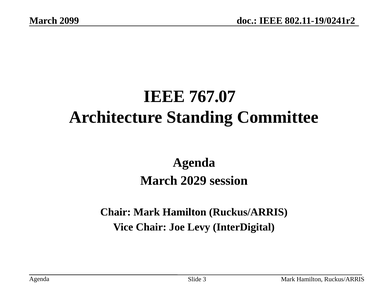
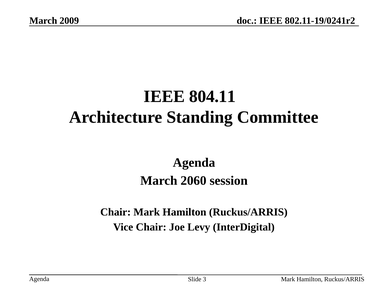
2099: 2099 -> 2009 (69, 21)
767.07: 767.07 -> 804.11 (212, 96)
2029: 2029 -> 2060 (193, 181)
